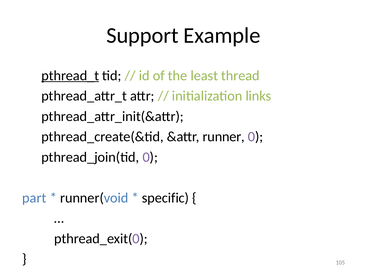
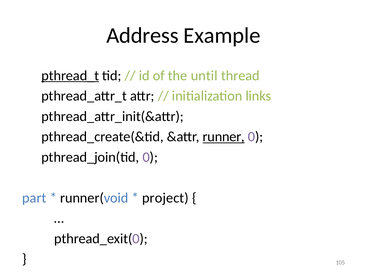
Support: Support -> Address (142, 36)
least: least -> until (204, 76)
runner underline: none -> present (224, 137)
specific: specific -> project (165, 198)
